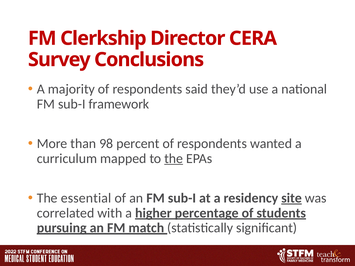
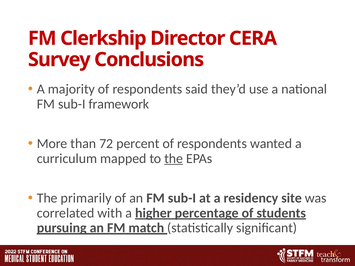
98: 98 -> 72 (106, 144)
essential: essential -> primarily (86, 198)
site underline: present -> none (292, 198)
